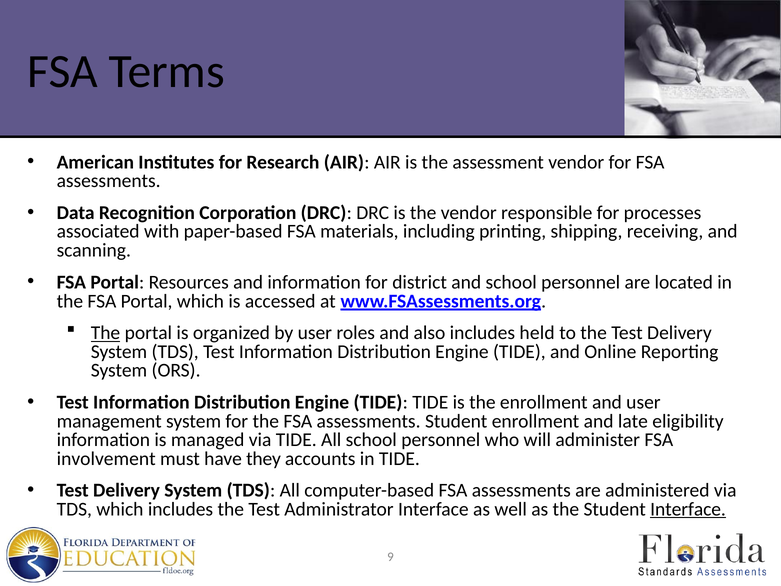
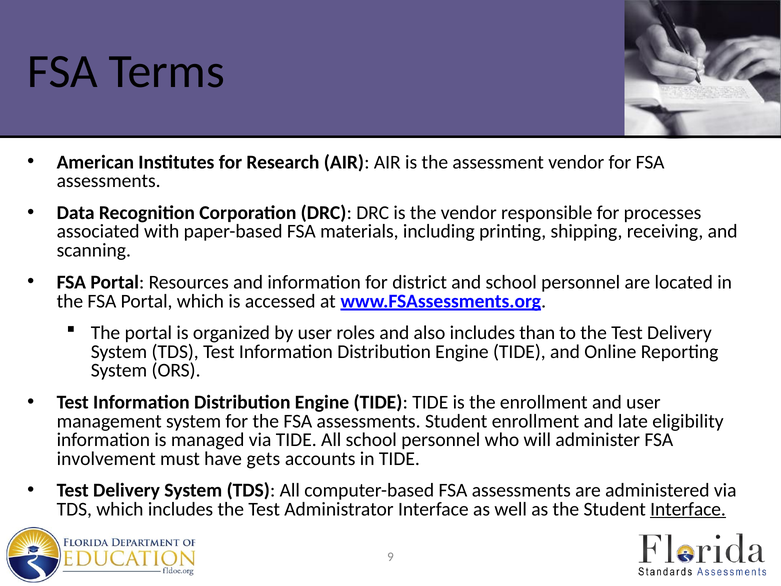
The underline: present -> none (105, 333)
held: held -> than (537, 333)
they: they -> gets (263, 458)
